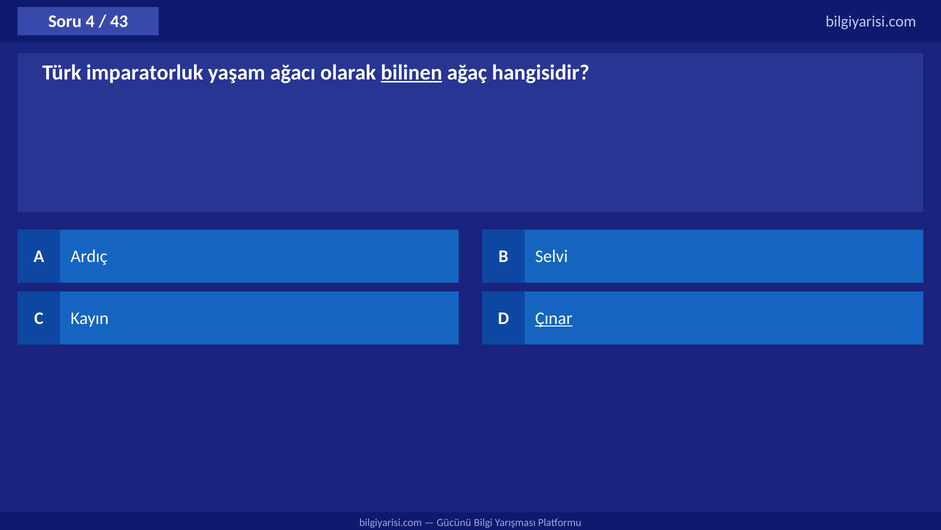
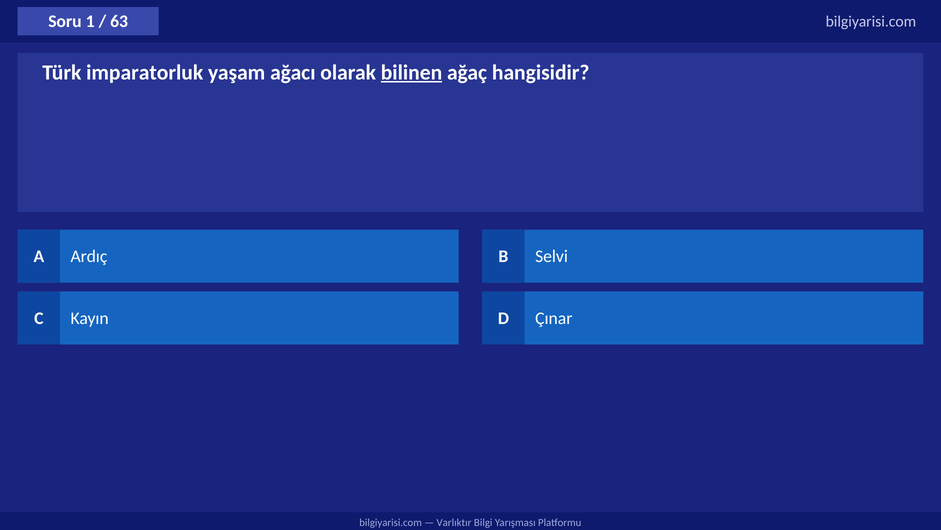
4: 4 -> 1 (90, 22)
43: 43 -> 63 (119, 22)
Çınar underline: present -> none (554, 318)
Gücünü: Gücünü -> Varlıktır (454, 522)
